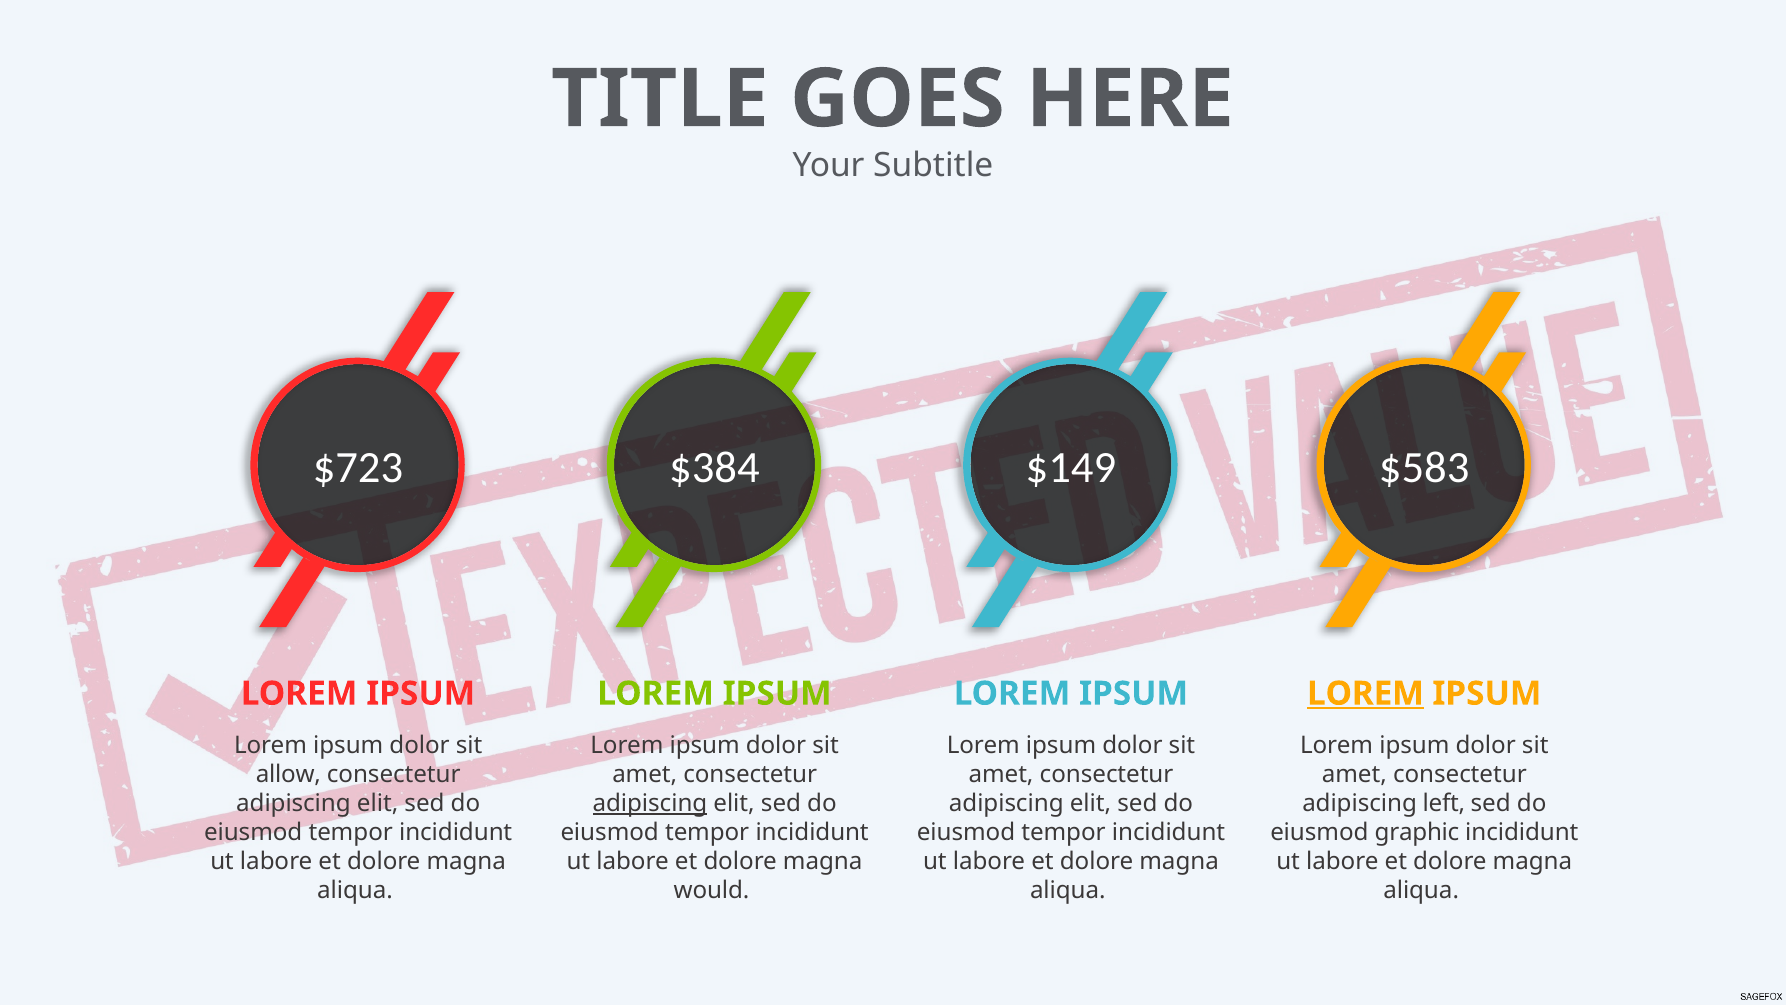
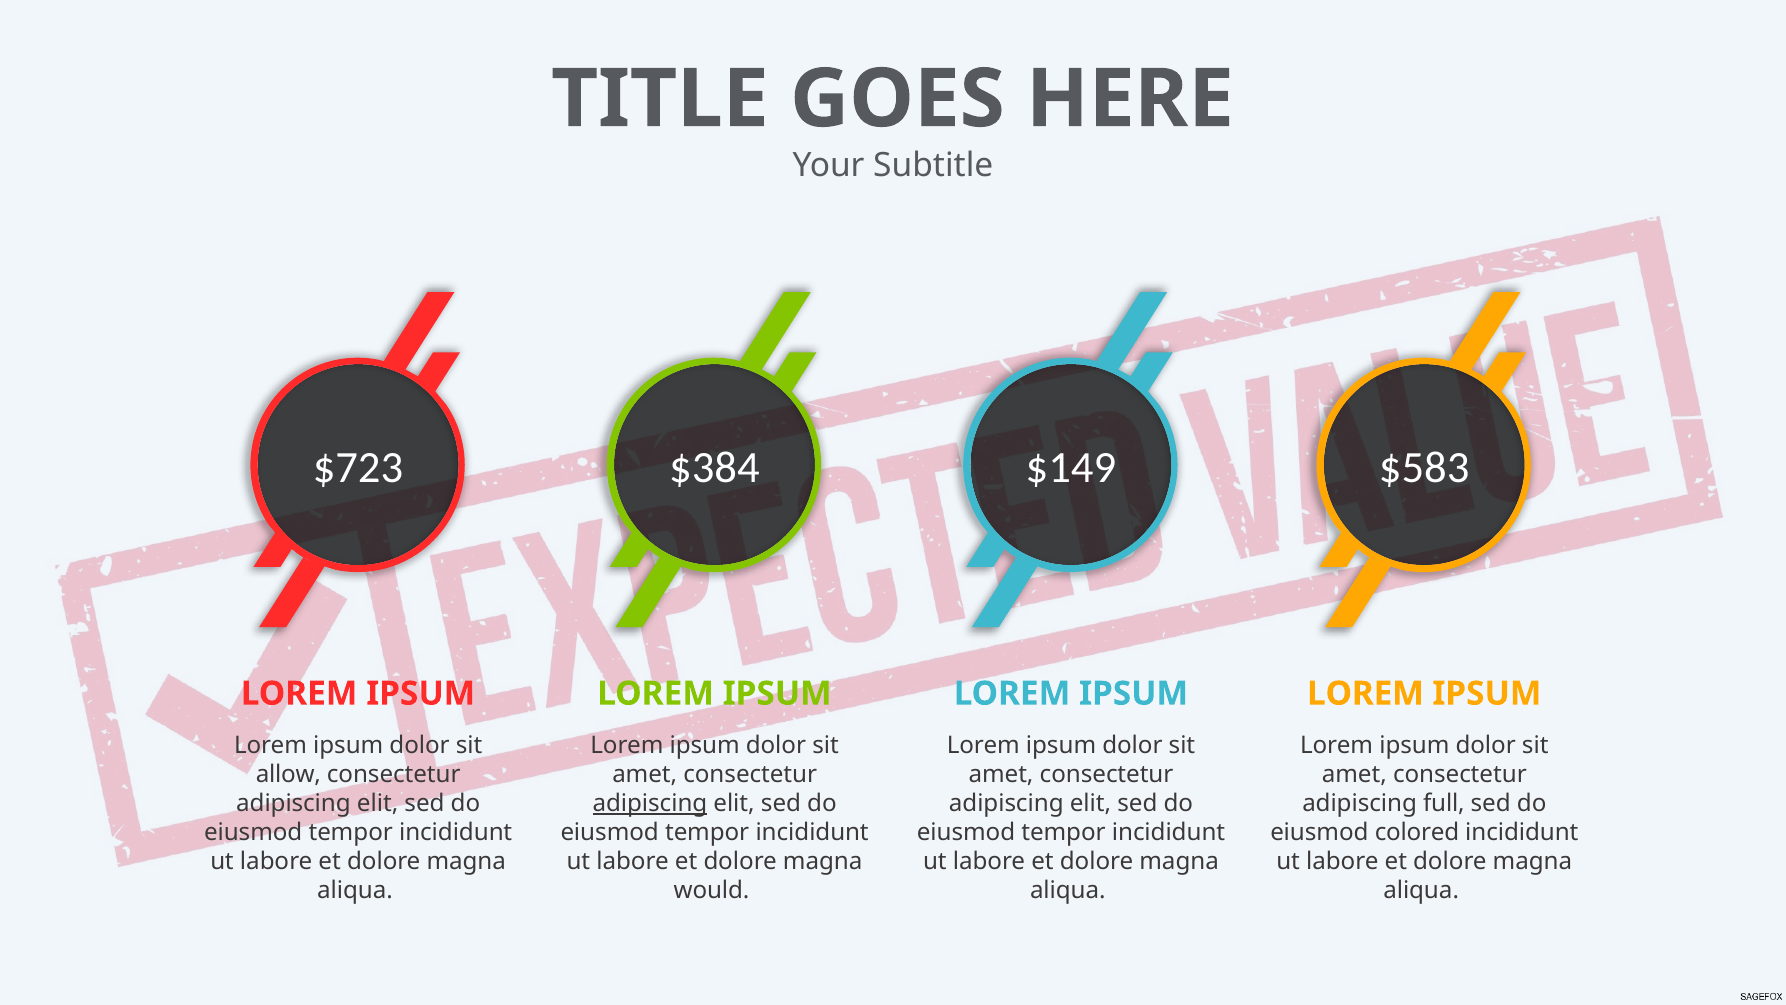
LOREM underline: present -> none (1365, 693)
left: left -> full (1444, 803)
graphic: graphic -> colored (1417, 832)
